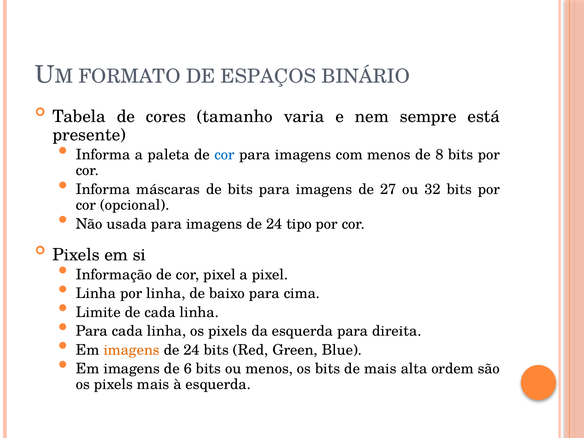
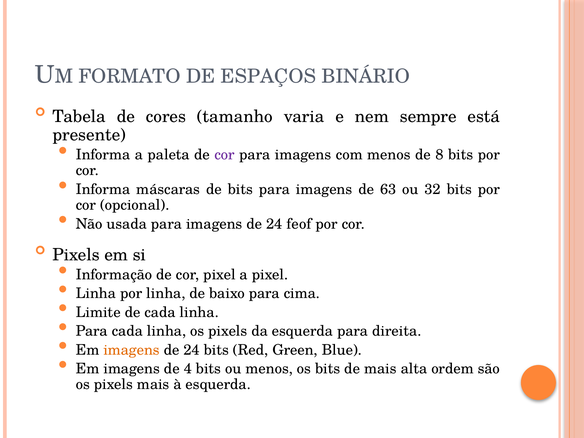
cor colour: blue -> purple (225, 155)
27: 27 -> 63 (388, 189)
tipo: tipo -> feof (299, 224)
6: 6 -> 4 (188, 369)
